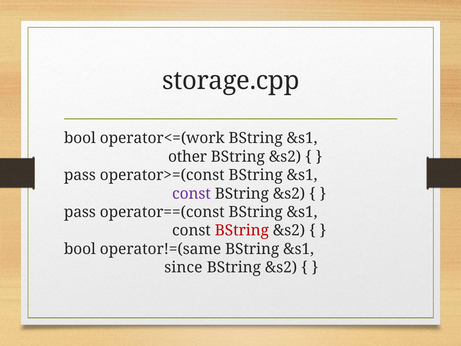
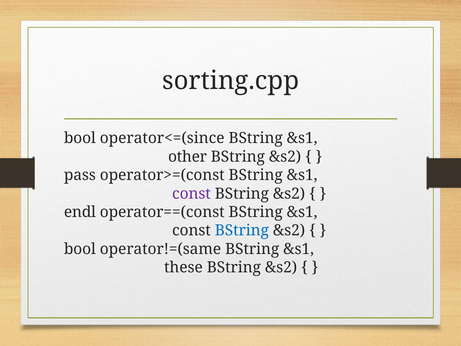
storage.cpp: storage.cpp -> sorting.cpp (231, 81)
operator<=(work: operator<=(work -> operator<=(since (162, 138)
pass: pass -> endl (80, 212)
BString colour: red -> blue (242, 230)
since: since -> these (183, 267)
